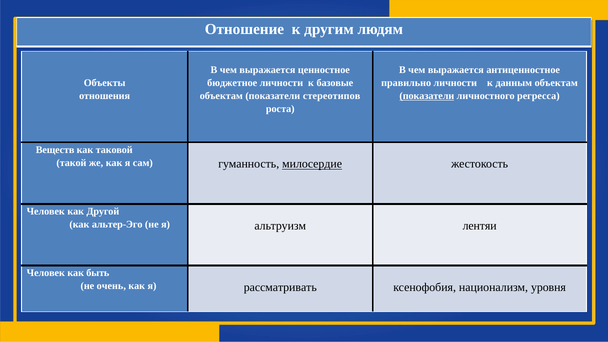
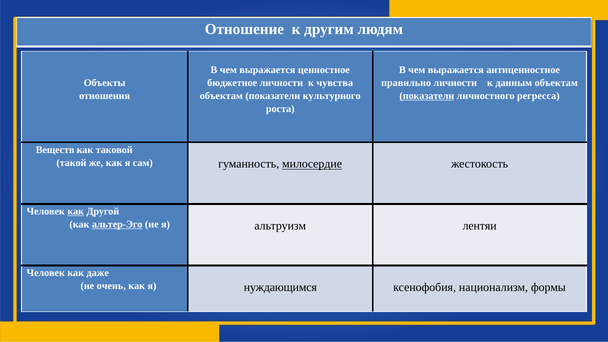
базовые: базовые -> чувства (335, 83)
стереотипов: стереотипов -> культурного (332, 96)
как underline: none -> present (76, 211)
альтер-Эго underline: none -> present (117, 224)
быть: быть -> даже (98, 273)
рассматривать: рассматривать -> нуждающимся (280, 287)
уровня: уровня -> формы (548, 287)
